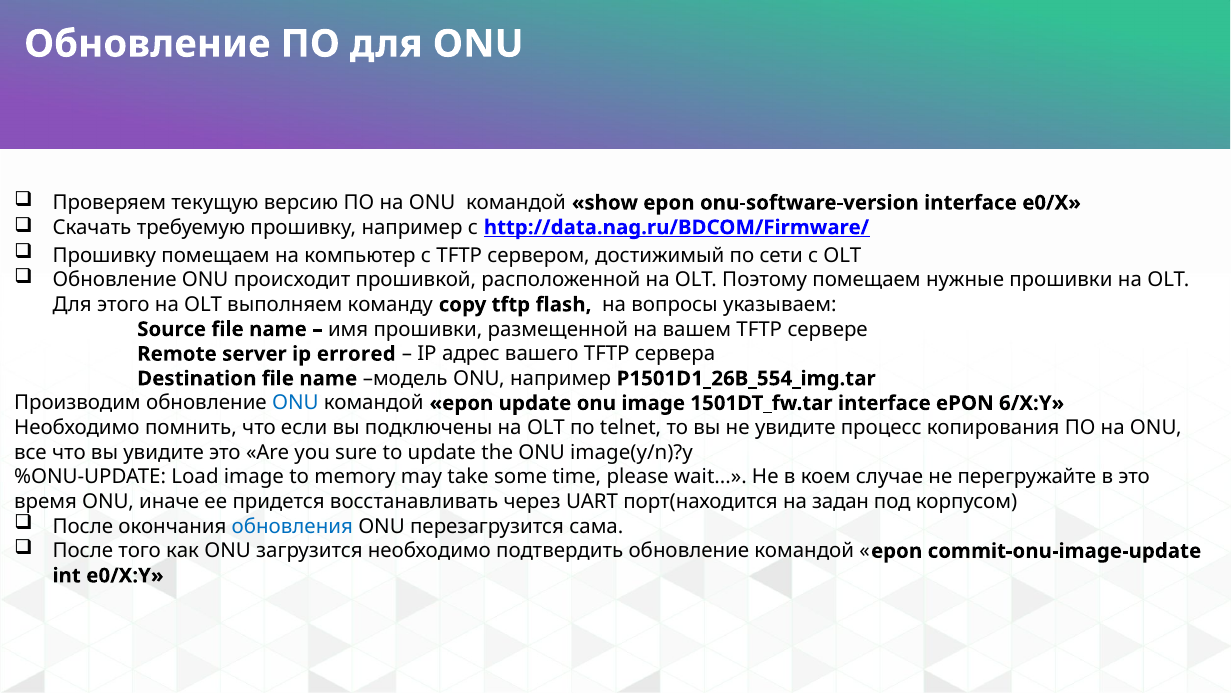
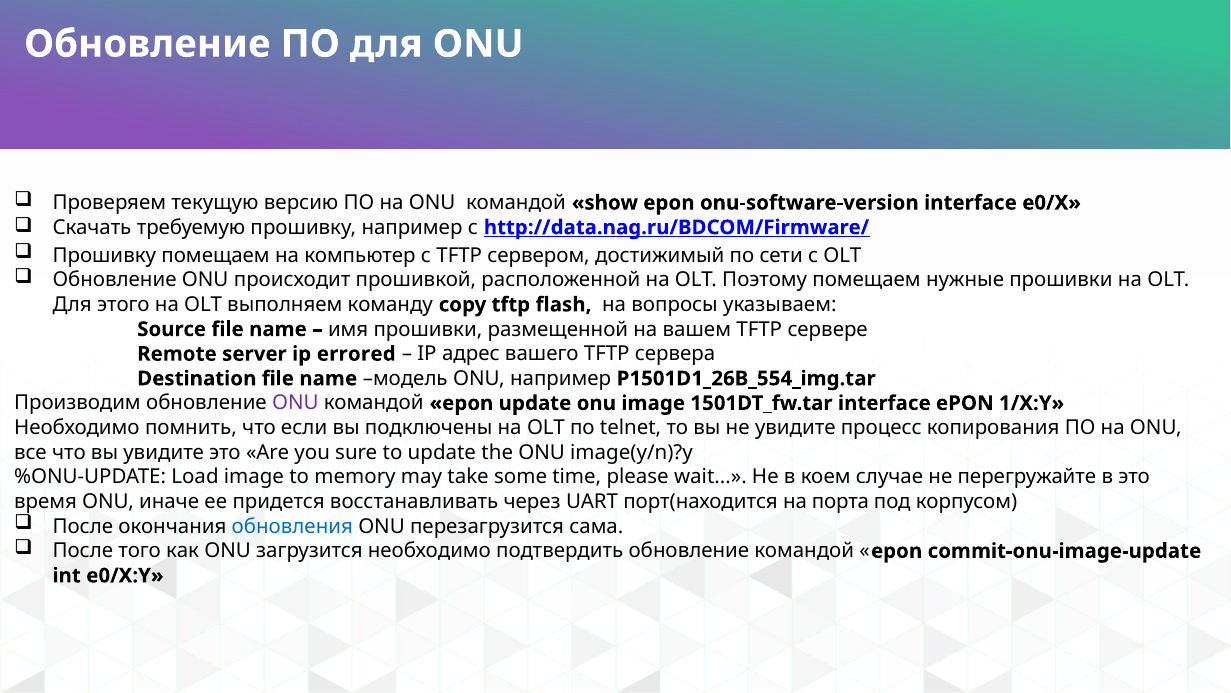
ONU colour: blue -> purple (295, 403)
6/X:Y: 6/X:Y -> 1/X:Y (1032, 403)
задан: задан -> порта (841, 501)
